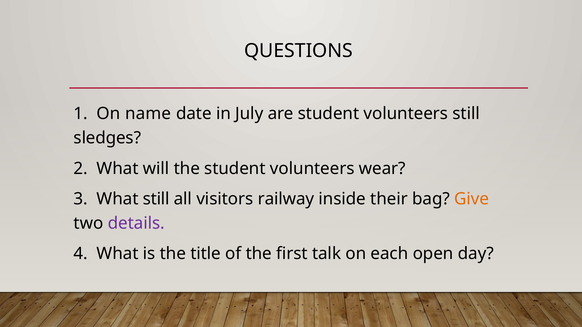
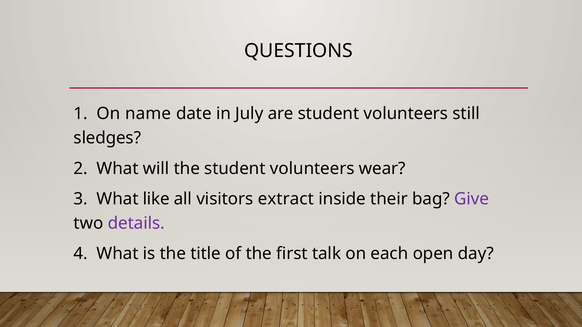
What still: still -> like (156, 199)
railway: railway -> extract (286, 199)
Give colour: orange -> purple (472, 199)
